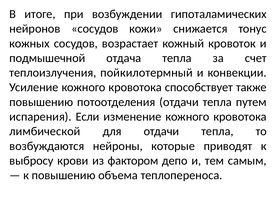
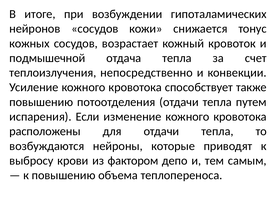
пойкилотермный: пойкилотермный -> непосредственно (147, 73)
лимбической: лимбической -> расположены (45, 131)
